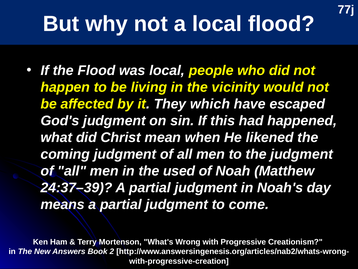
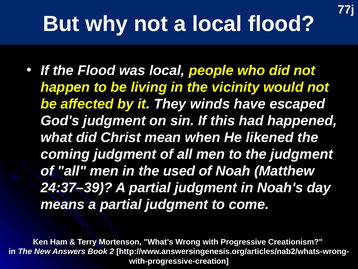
which: which -> winds (210, 104)
